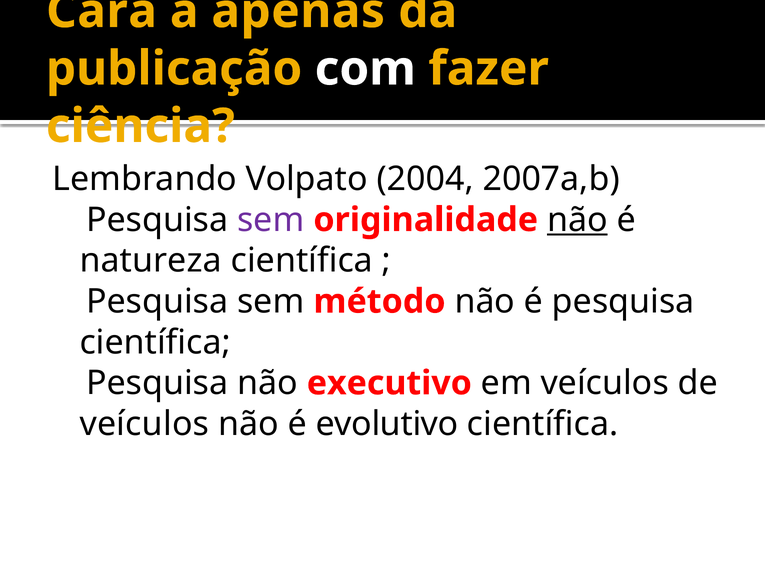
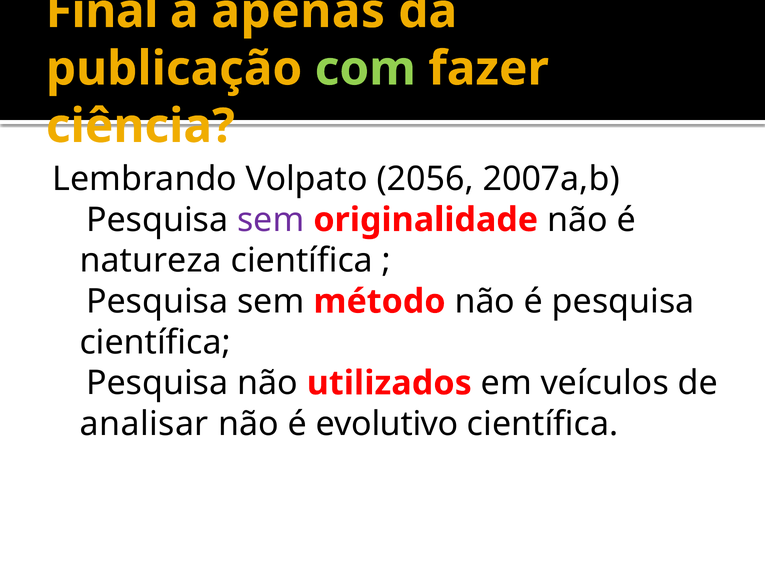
Cara: Cara -> Final (102, 11)
com colour: white -> light green (365, 69)
2004: 2004 -> 2056 (425, 179)
não underline: present -> none (577, 220)
executivo: executivo -> utilizados (389, 383)
veículos: veículos -> analisar (144, 424)
